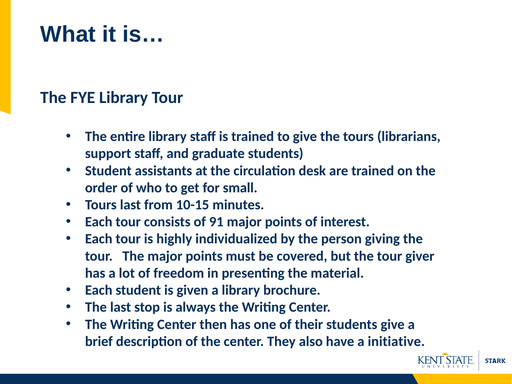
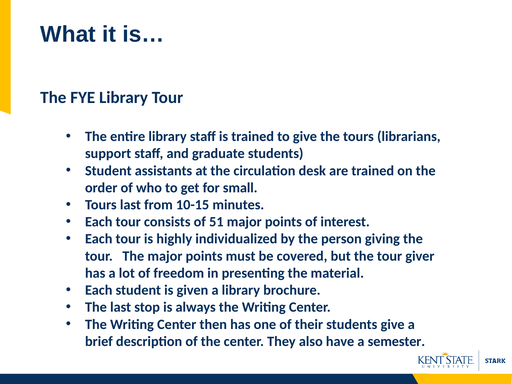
91: 91 -> 51 (216, 222)
initiative: initiative -> semester (396, 341)
